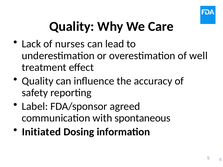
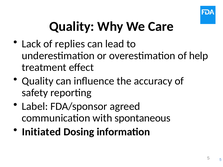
nurses: nurses -> replies (70, 44)
well: well -> help (199, 56)
